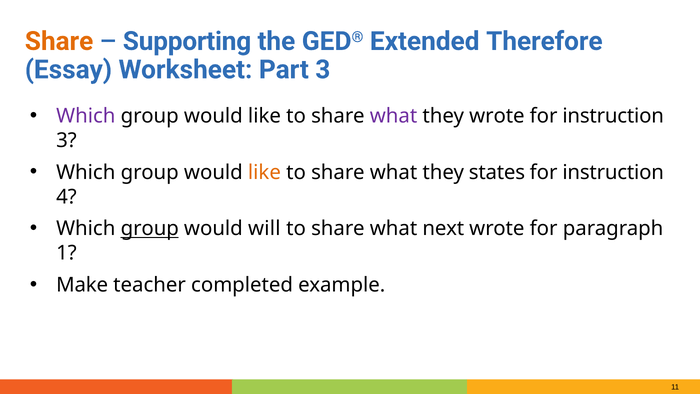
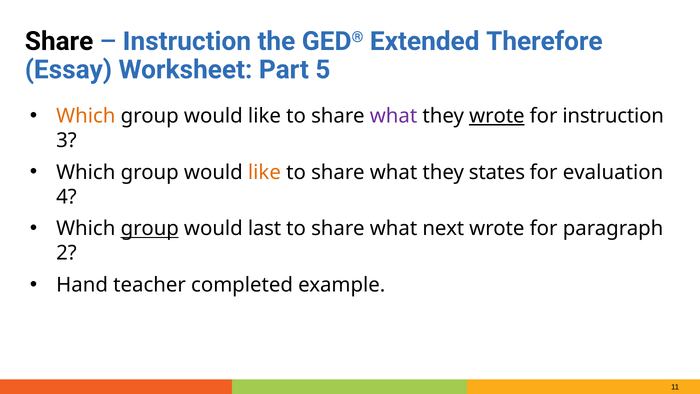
Share colour: orange -> black (59, 41)
Supporting: Supporting -> Instruction (187, 41)
Part 3: 3 -> 5 (323, 70)
Which colour: purple -> orange (86, 116)
wrote underline: none -> present (497, 116)
instruction: instruction -> evaluation (613, 172)
will: will -> last (265, 228)
1: 1 -> 2 (66, 253)
Make: Make -> Hand (82, 285)
